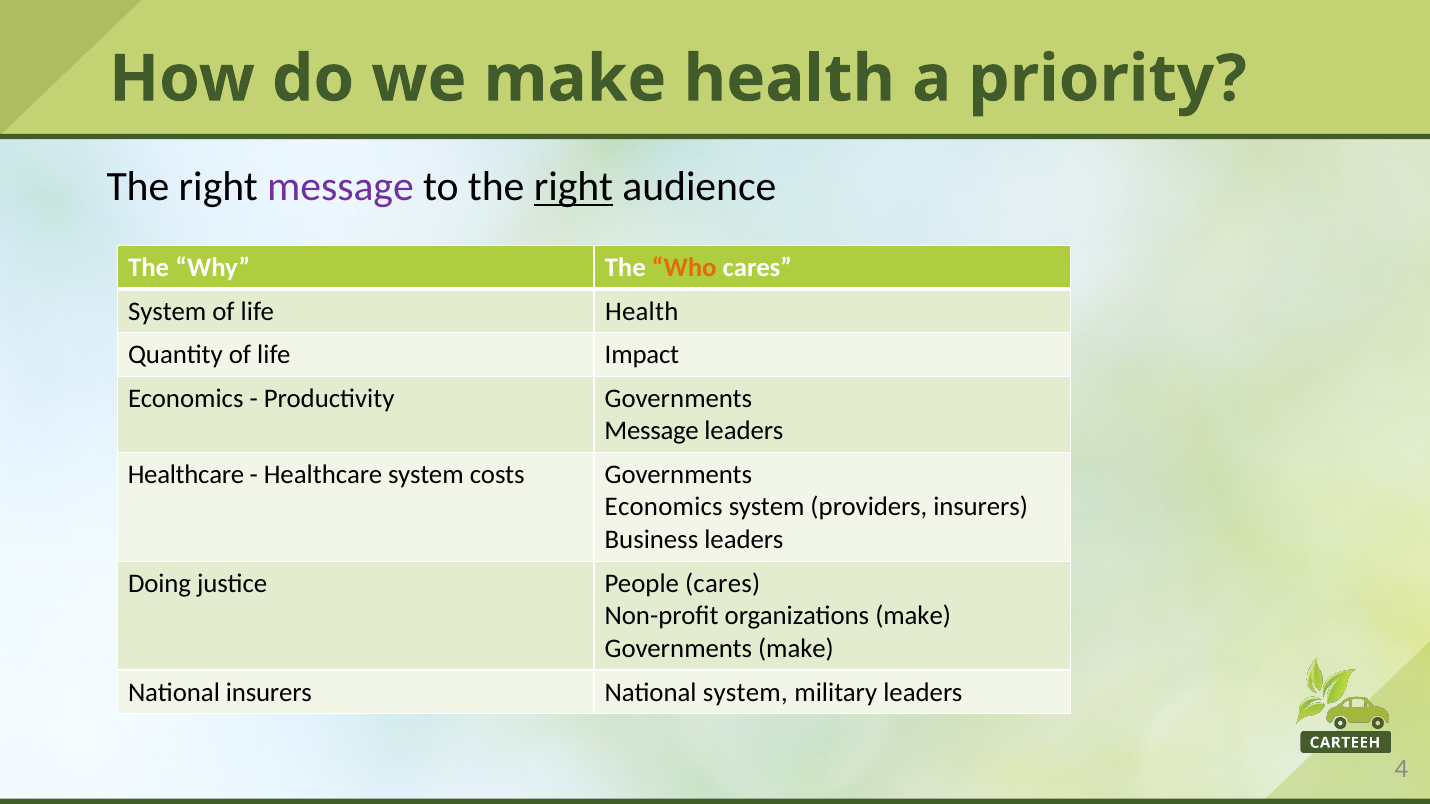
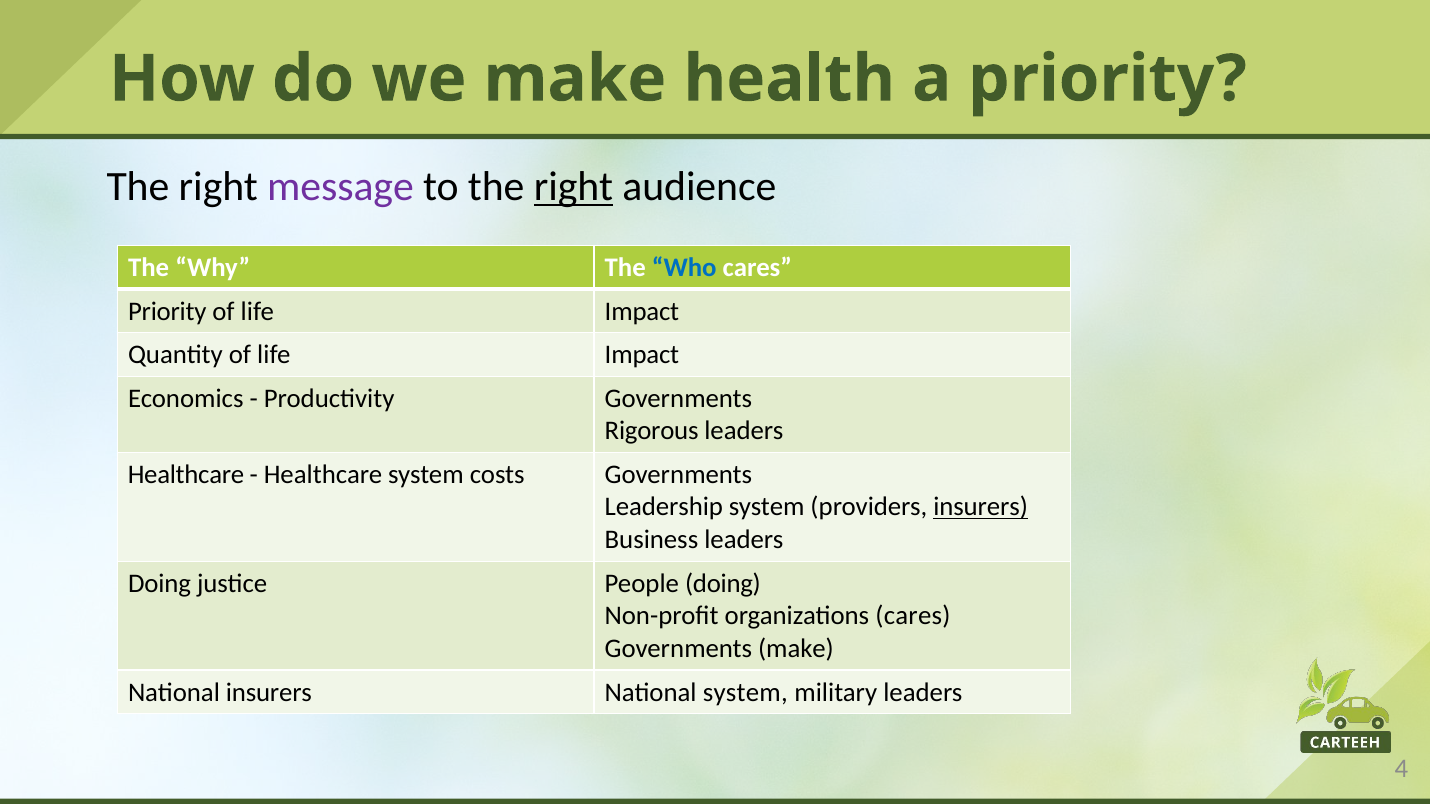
Who colour: orange -> blue (684, 268)
System: System -> Priority (167, 311)
Health: Health -> Impact (642, 311)
Message: Message -> Rigorous (652, 431)
Economics: Economics -> Leadership (664, 507)
insurers underline: none -> present (981, 507)
People cares: cares -> doing (723, 584)
organizations make: make -> cares (913, 616)
